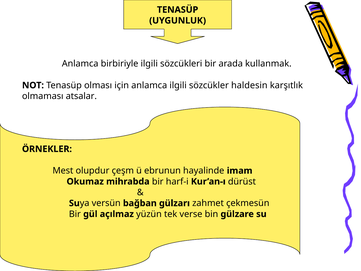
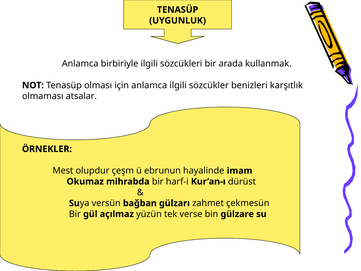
haldesin: haldesin -> benizleri (249, 85)
